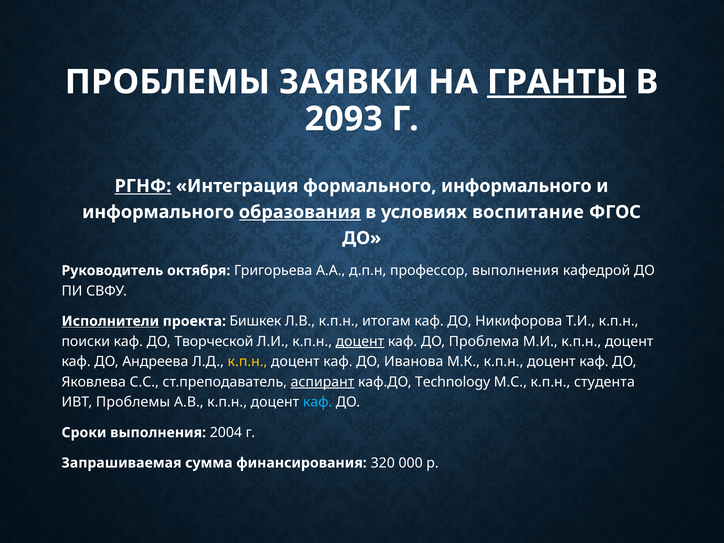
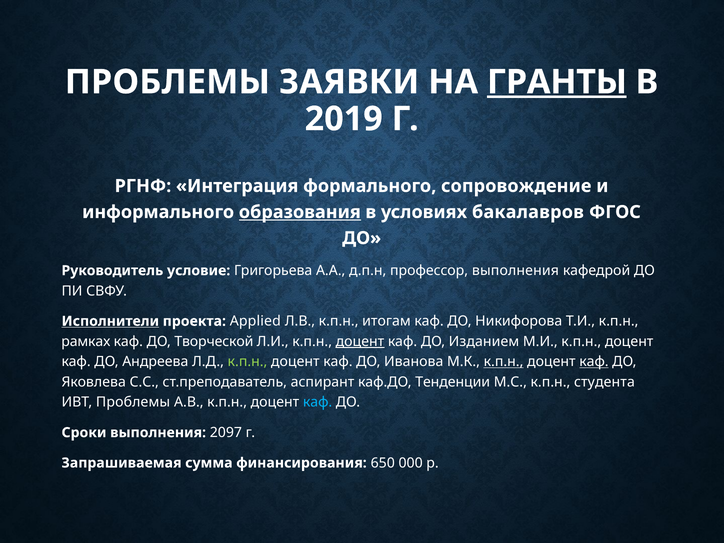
2093: 2093 -> 2019 (344, 119)
РГНФ underline: present -> none (143, 186)
формального информального: информального -> сопровождение (516, 186)
воспитание: воспитание -> бакалавров (528, 212)
октября: октября -> условие (199, 271)
Бишкек: Бишкек -> Applied (255, 321)
поиски: поиски -> рамках (86, 341)
Проблема: Проблема -> Изданием (484, 341)
к.п.н colour: yellow -> light green (248, 362)
к.п.н underline: none -> present (504, 362)
каф underline: none -> present (594, 362)
аспирант underline: present -> none (323, 382)
Technology: Technology -> Тенденции (453, 382)
2004: 2004 -> 2097 (226, 433)
320: 320 -> 650 (383, 463)
